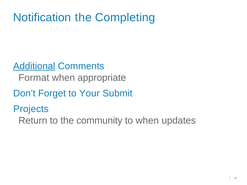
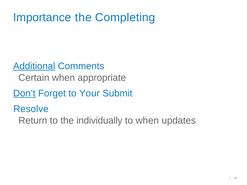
Notification: Notification -> Importance (42, 17)
Format: Format -> Certain (34, 78)
Don’t underline: none -> present (24, 93)
Projects: Projects -> Resolve (31, 109)
community: community -> individually (99, 121)
